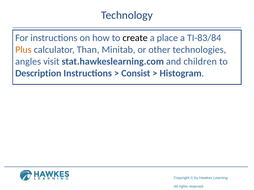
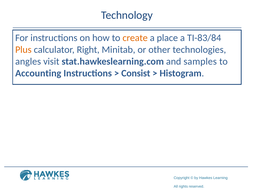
create colour: black -> orange (135, 38)
Than: Than -> Right (88, 50)
children: children -> samples (200, 62)
Description: Description -> Accounting (38, 73)
